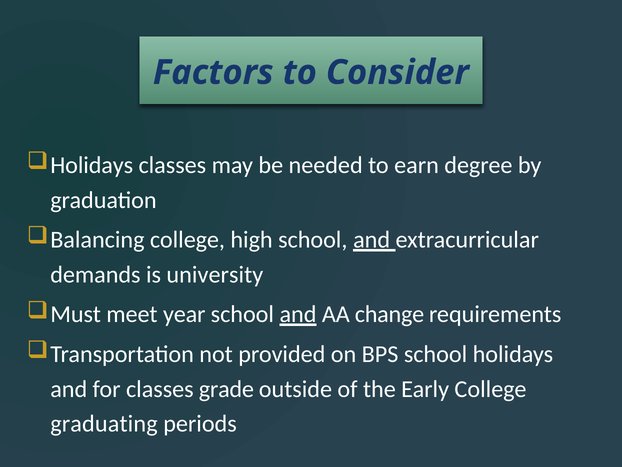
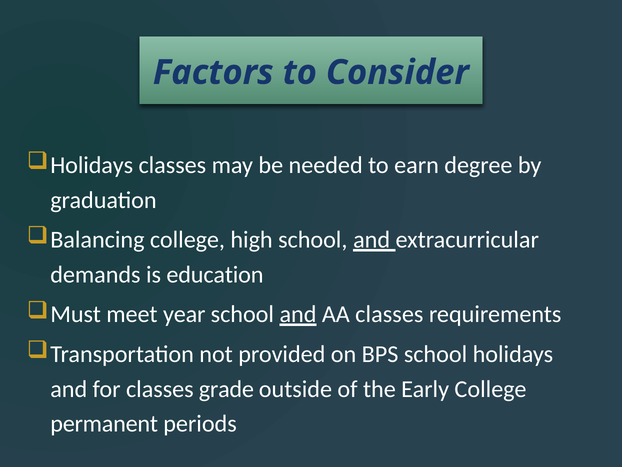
university: university -> education (215, 274)
AA change: change -> classes (389, 314)
graduating: graduating -> permanent (104, 424)
